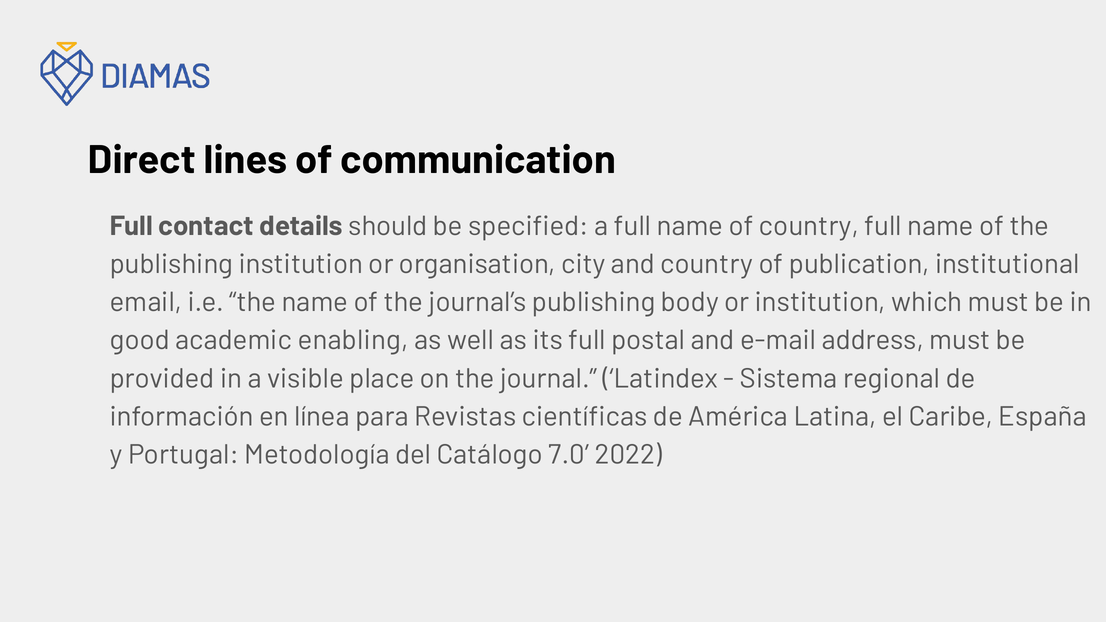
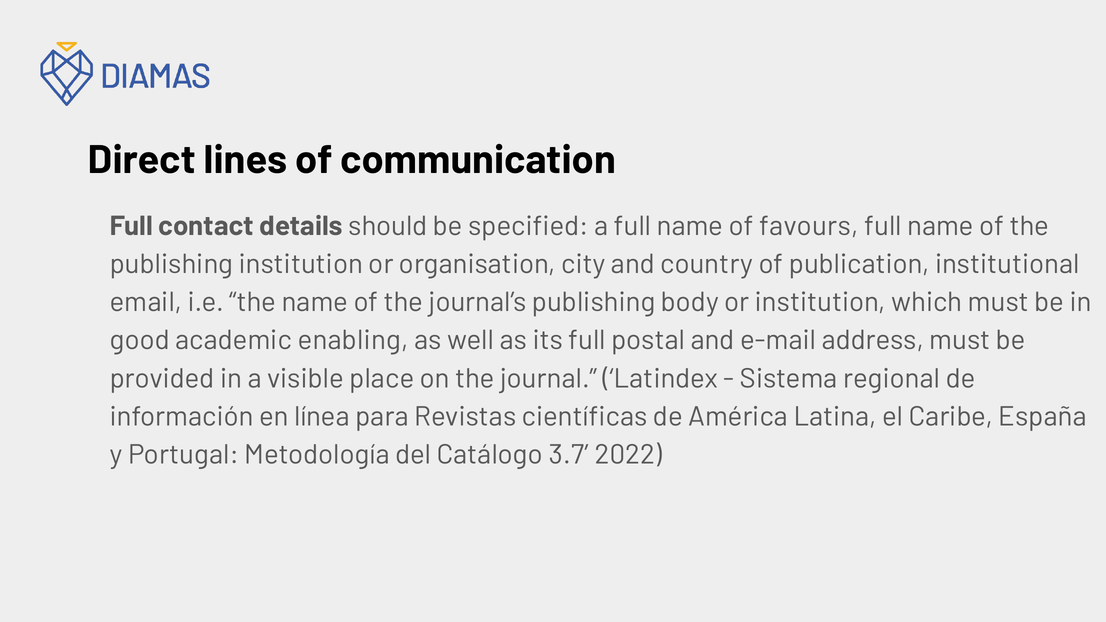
of country: country -> favours (809, 226)
7.0: 7.0 -> 3.7 (569, 455)
